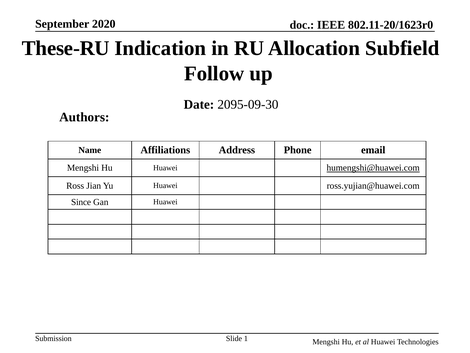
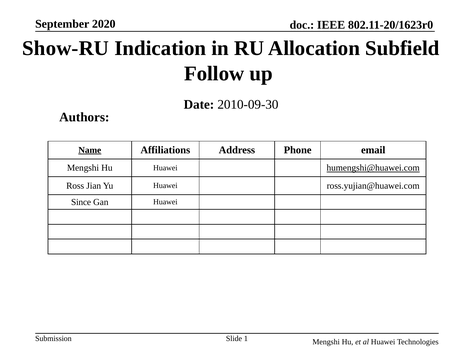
These-RU: These-RU -> Show-RU (66, 48)
2095-09-30: 2095-09-30 -> 2010-09-30 (248, 104)
Name underline: none -> present (90, 150)
